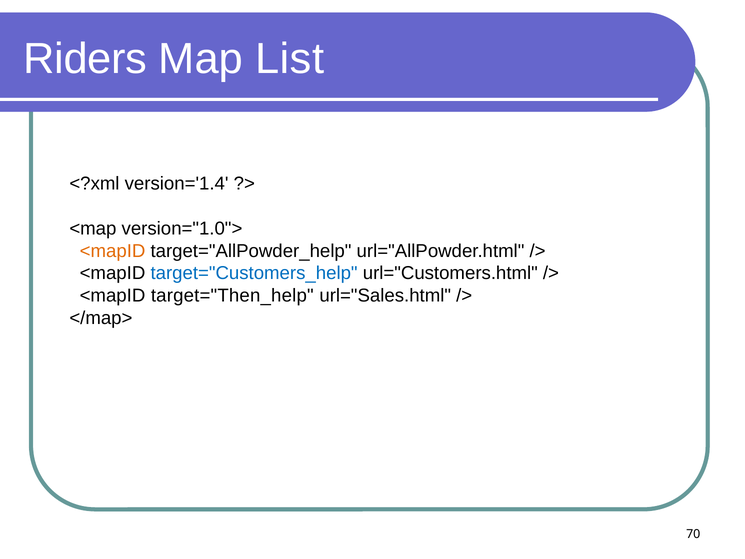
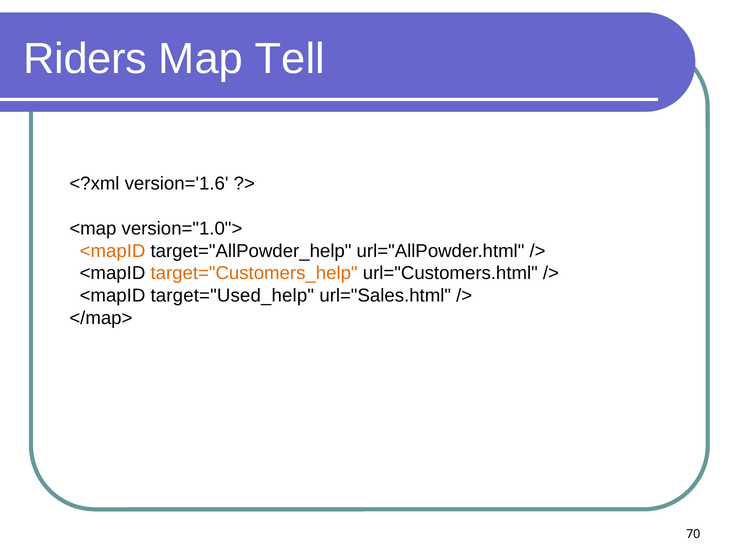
List: List -> Tell (290, 59)
version='1.4: version='1.4 -> version='1.6 (177, 184)
target="Customers_help colour: blue -> orange (254, 273)
target="Then_help: target="Then_help -> target="Used_help (232, 295)
